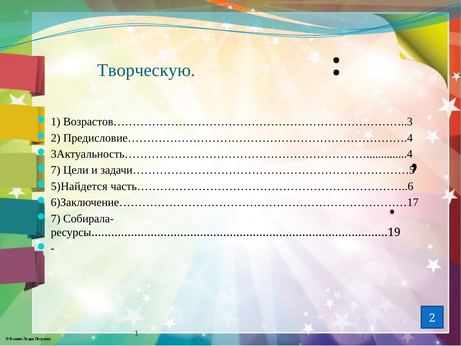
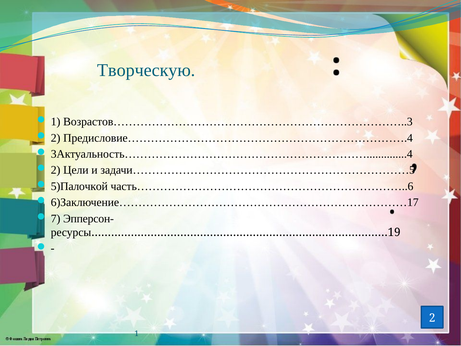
7: 7 -> 2 (56, 170)
5)Найдется: 5)Найдется -> 5)Палочкой (79, 186)
Собирала-: Собирала- -> Эпперсон- (89, 218)
